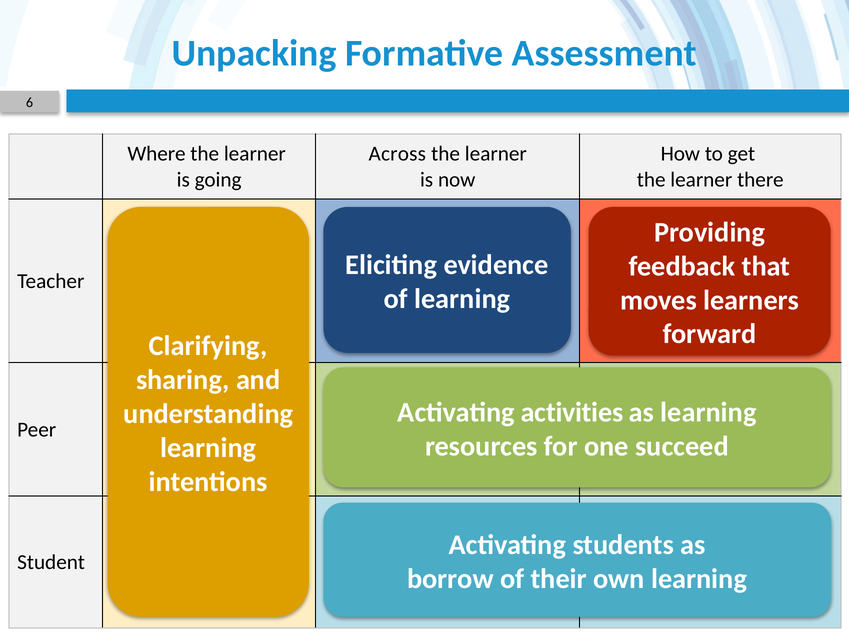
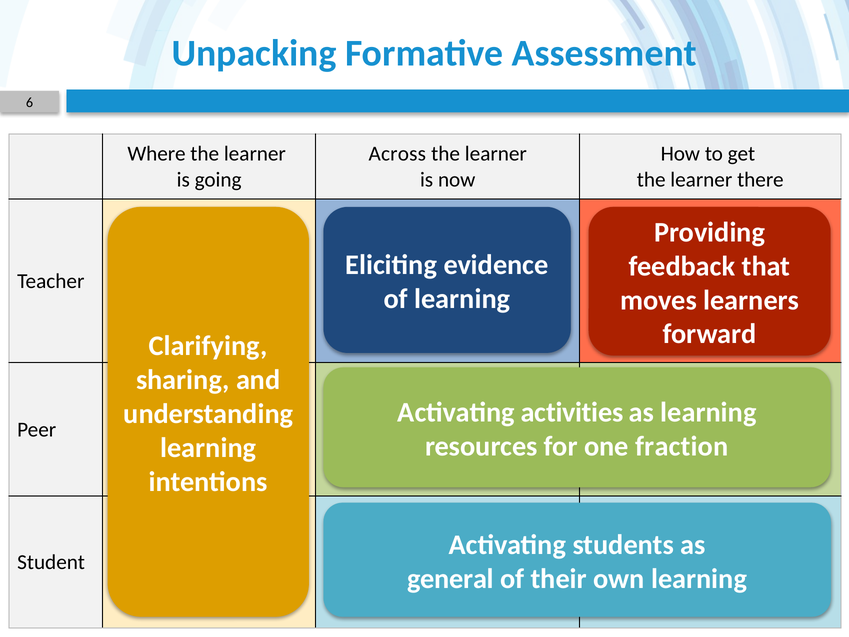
succeed: succeed -> fraction (682, 446)
borrow: borrow -> general (450, 578)
